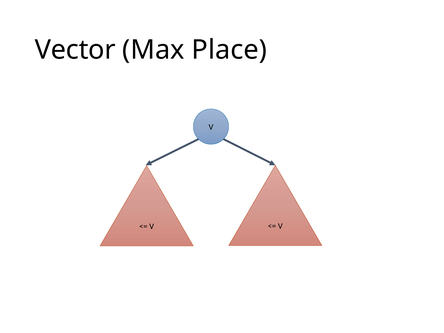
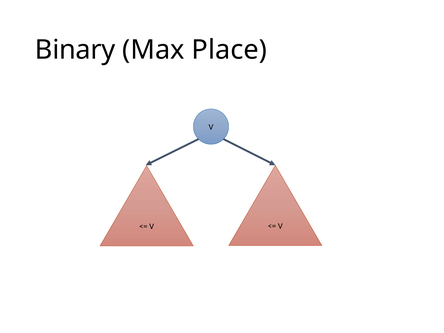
Vector: Vector -> Binary (75, 50)
